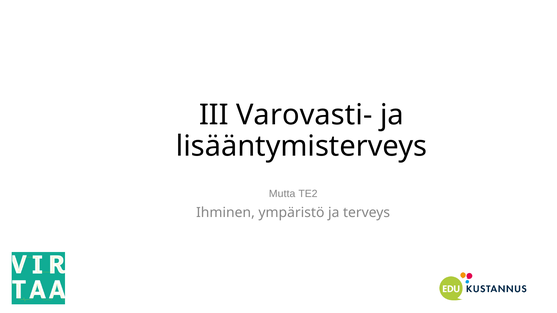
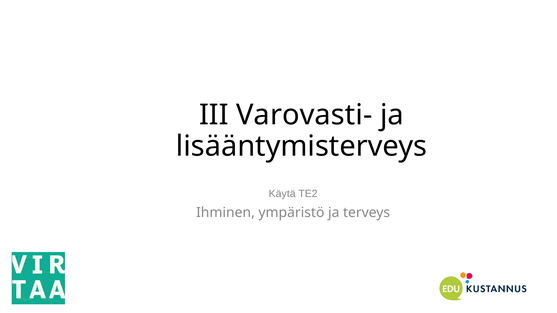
Mutta: Mutta -> Käytä (282, 194)
